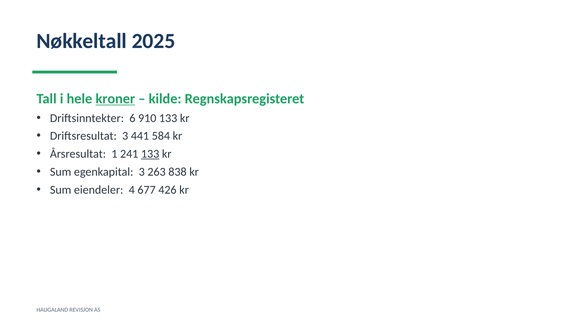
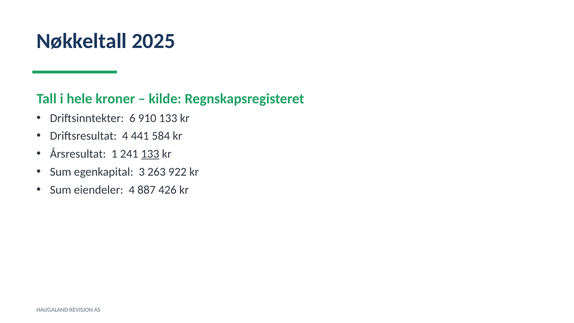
kroner underline: present -> none (115, 99)
Driftsresultat 3: 3 -> 4 (125, 136)
838: 838 -> 922 (177, 172)
677: 677 -> 887 (147, 190)
